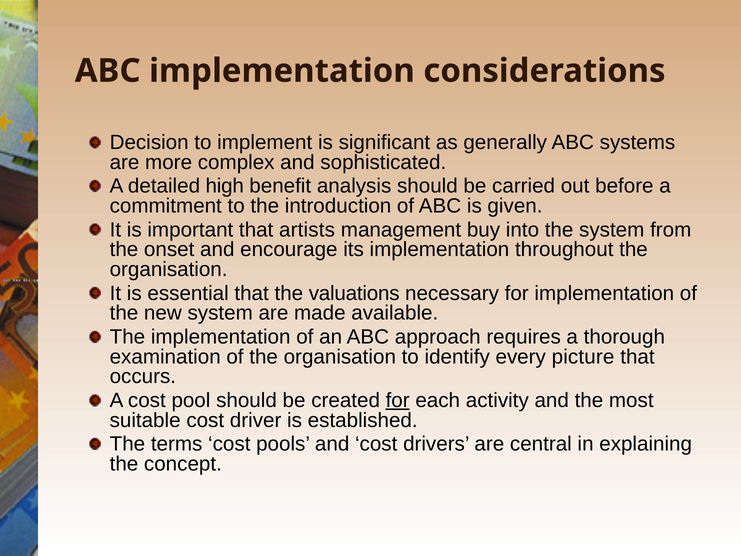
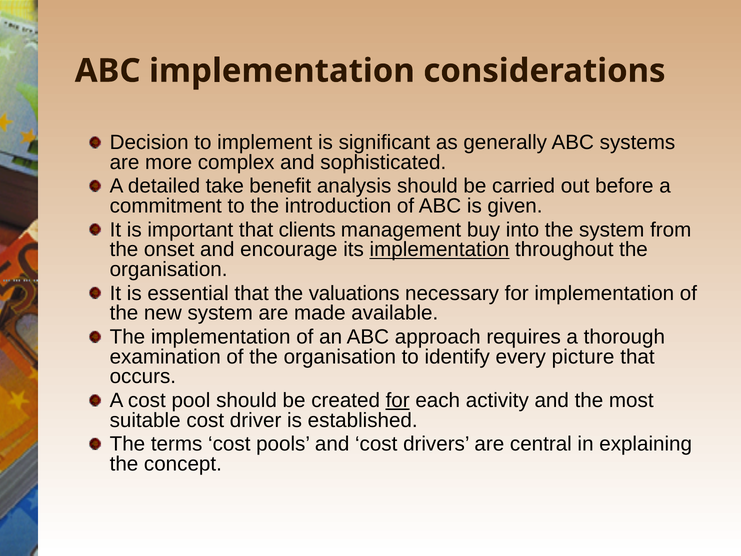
high: high -> take (225, 186)
artists: artists -> clients (307, 230)
implementation underline: none -> present (439, 250)
